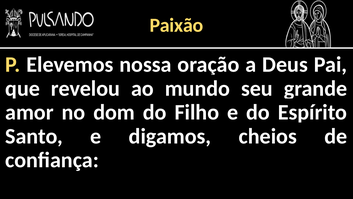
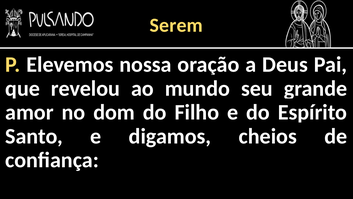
Paixão: Paixão -> Serem (176, 25)
